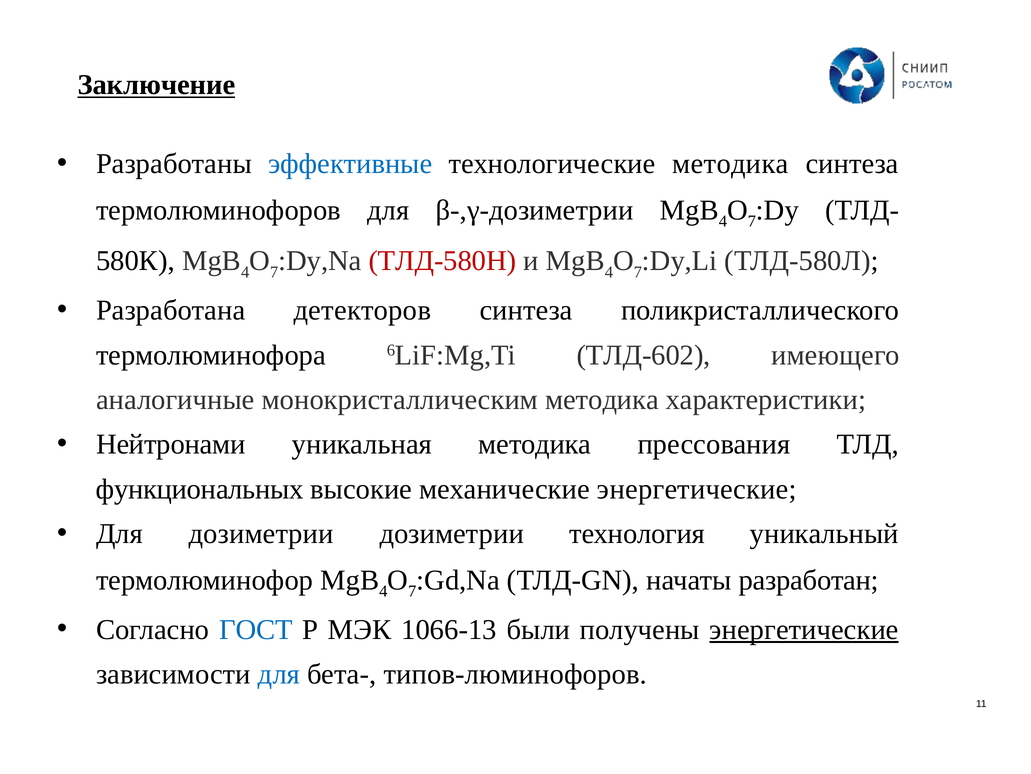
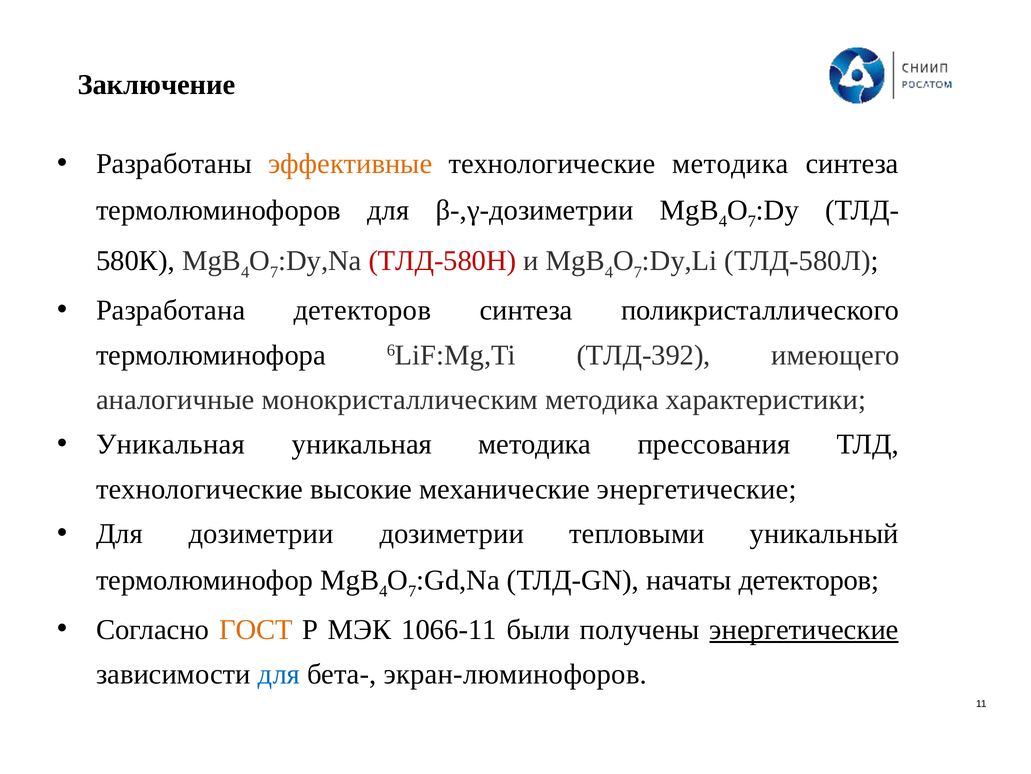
Заключение underline: present -> none (156, 85)
эффективные colour: blue -> orange (350, 164)
ТЛД-602: ТЛД-602 -> ТЛД-392 (644, 355)
Нейтронами: Нейтронами -> Уникальная (171, 444)
функциональных: функциональных -> технологические (200, 489)
технология: технология -> тепловыми (637, 533)
начаты разработан: разработан -> детекторов (809, 580)
ГОСТ colour: blue -> orange (256, 629)
1066-13: 1066-13 -> 1066-11 (449, 629)
типов-люминофоров: типов-люминофоров -> экран-люминофоров (515, 674)
